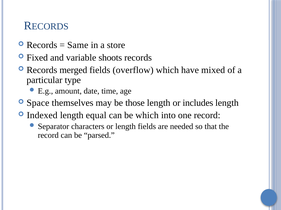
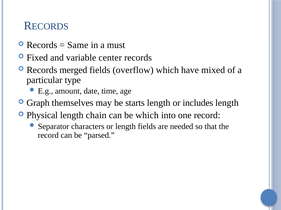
store: store -> must (116, 45)
shoots: shoots -> center (110, 58)
Space: Space -> Graph (38, 103)
those: those -> starts (135, 103)
Indexed: Indexed -> Physical (42, 116)
equal: equal -> chain (96, 116)
